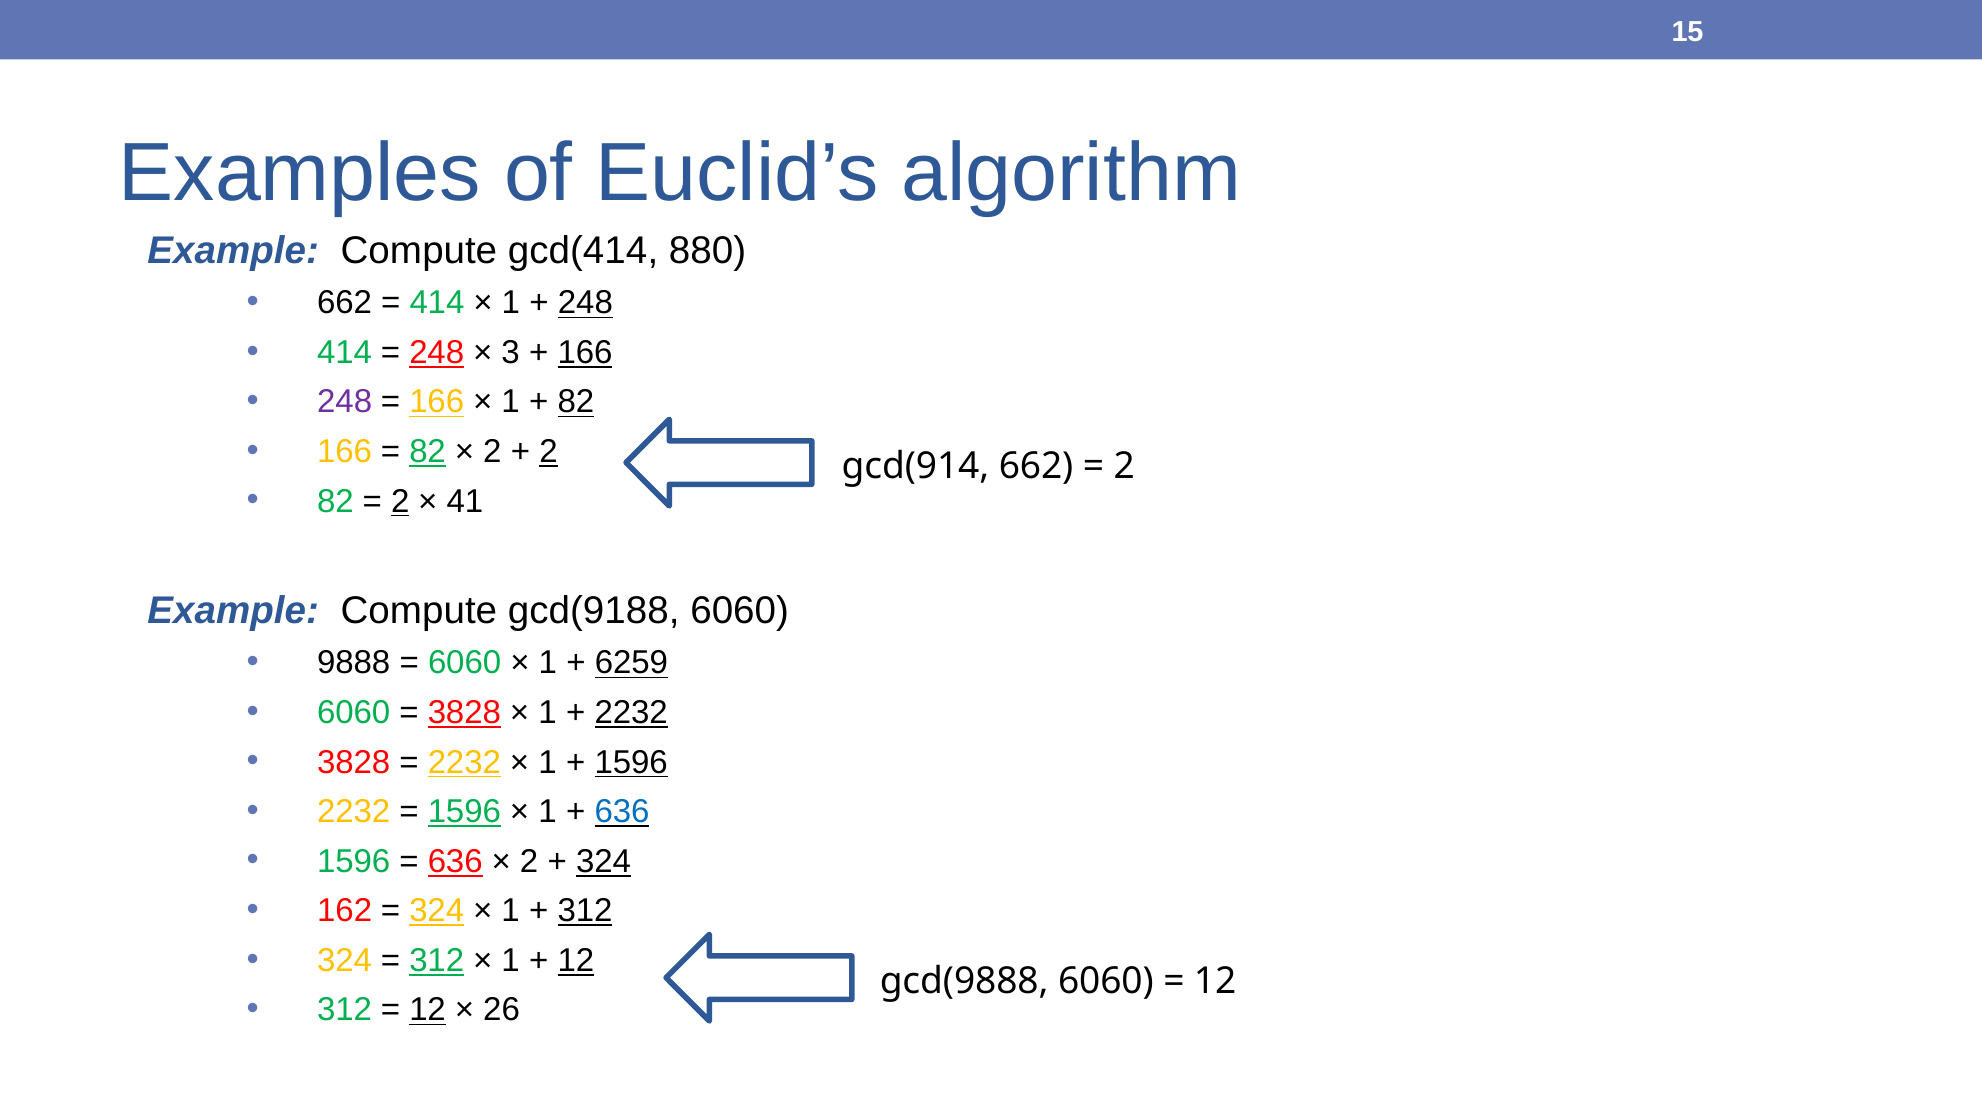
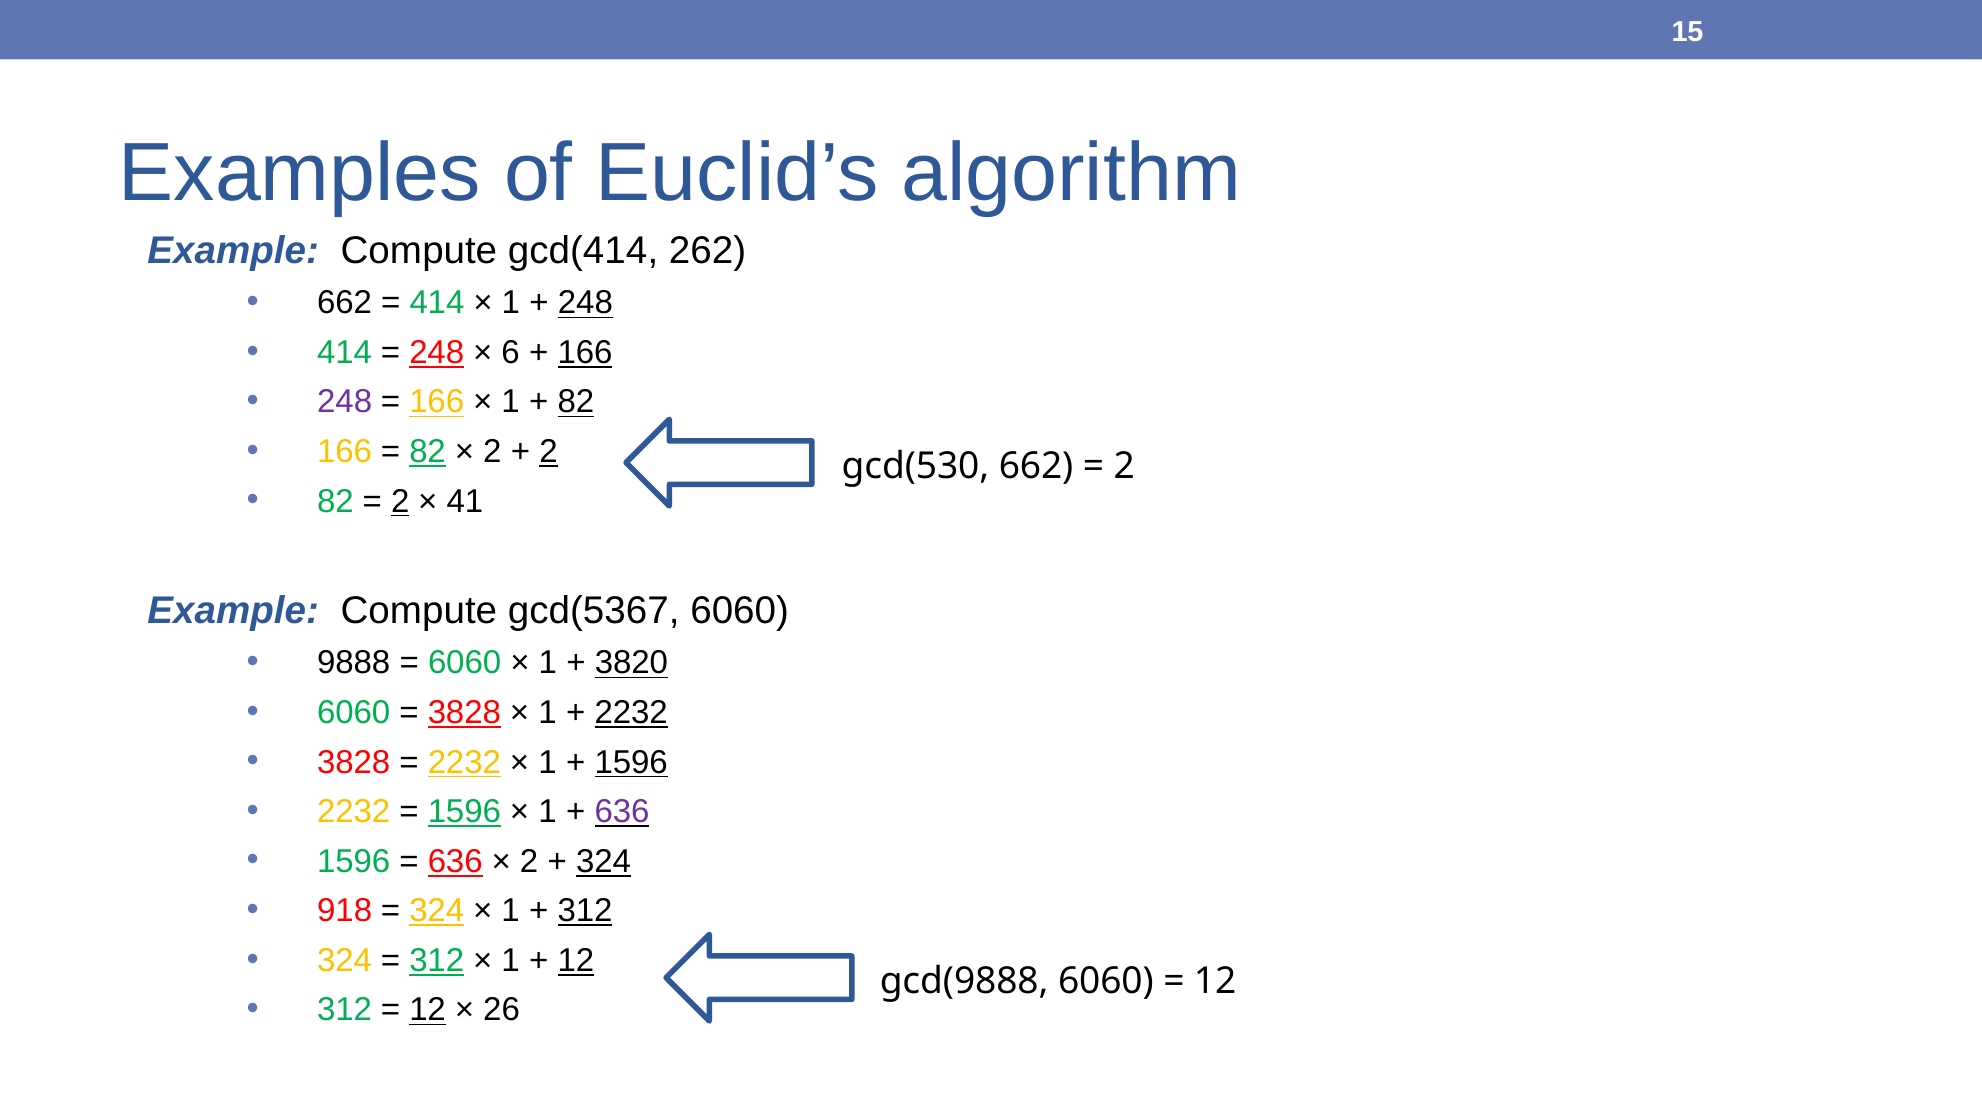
880: 880 -> 262 (708, 250)
3: 3 -> 6 (511, 352)
gcd(914: gcd(914 -> gcd(530 (915, 466)
gcd(9188: gcd(9188 -> gcd(5367 (594, 611)
6259: 6259 -> 3820 (632, 663)
636 colour: blue -> purple (622, 812)
162: 162 -> 918 (345, 911)
